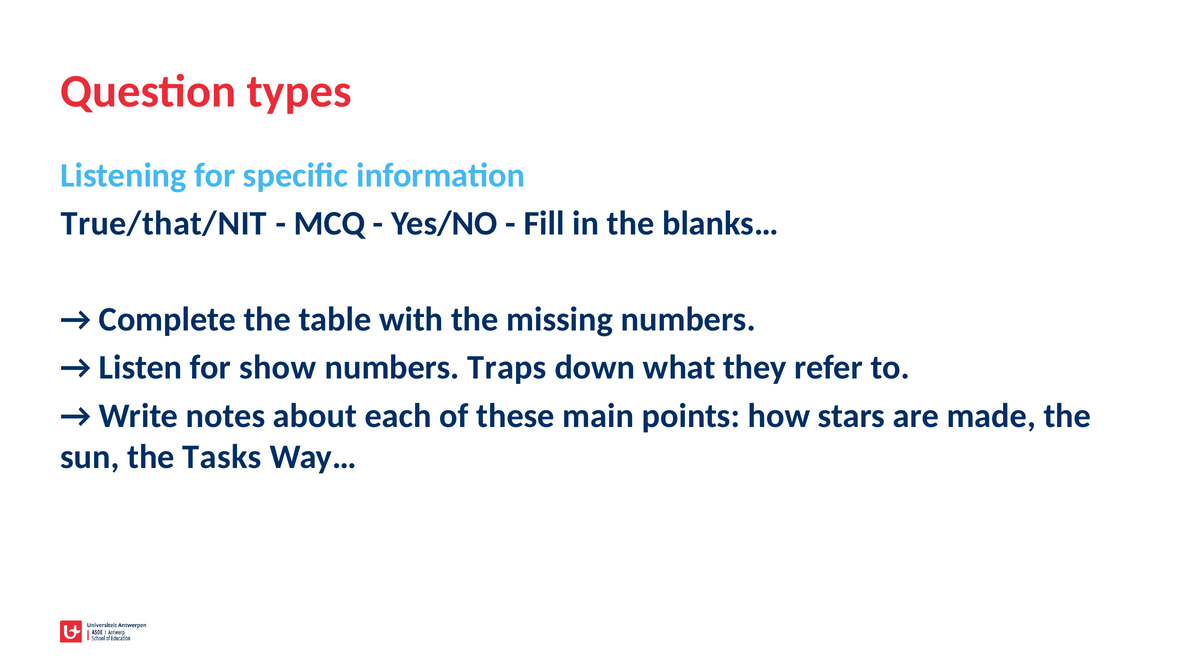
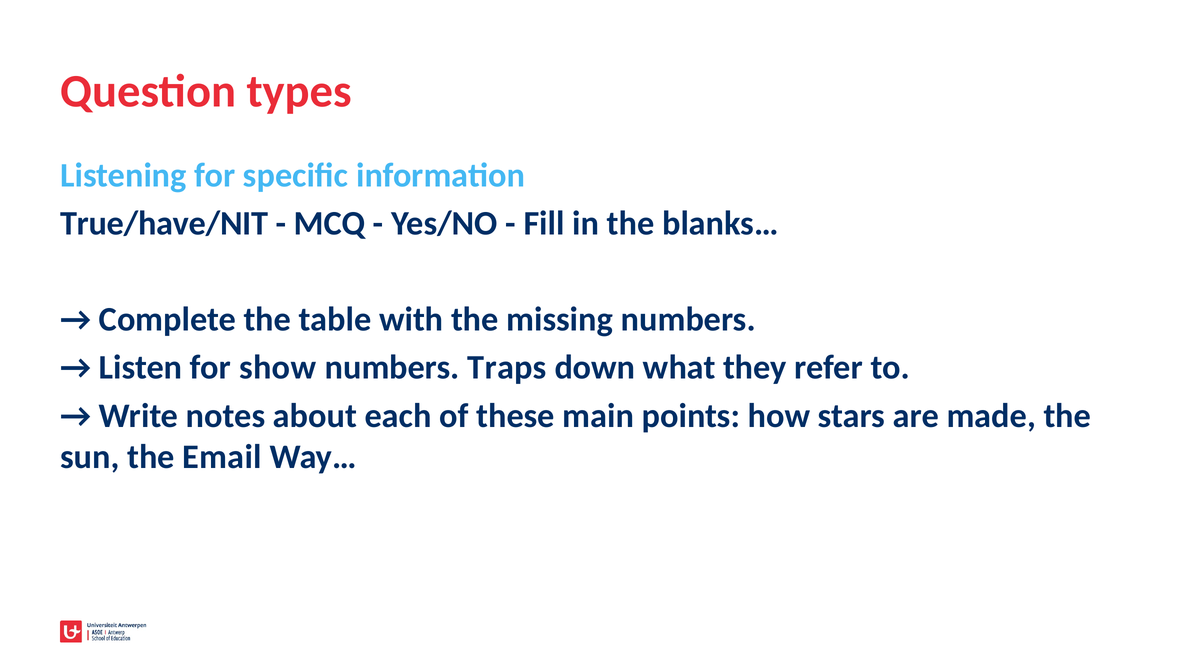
True/that/NIT: True/that/NIT -> True/have/NIT (164, 223)
Tasks: Tasks -> Email (222, 457)
